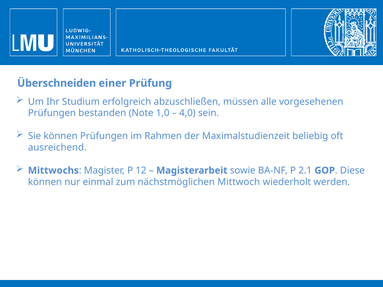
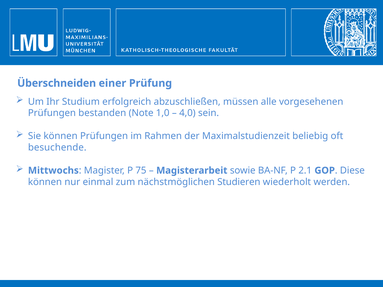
ausreichend: ausreichend -> besuchende (57, 148)
12: 12 -> 75 (141, 171)
Mittwoch: Mittwoch -> Studieren (239, 182)
